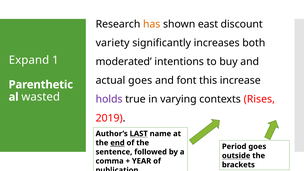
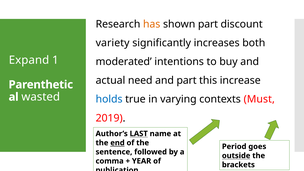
shown east: east -> part (208, 24)
actual goes: goes -> need (140, 80)
and font: font -> part (187, 80)
holds colour: purple -> blue (109, 99)
Rises: Rises -> Must (259, 99)
